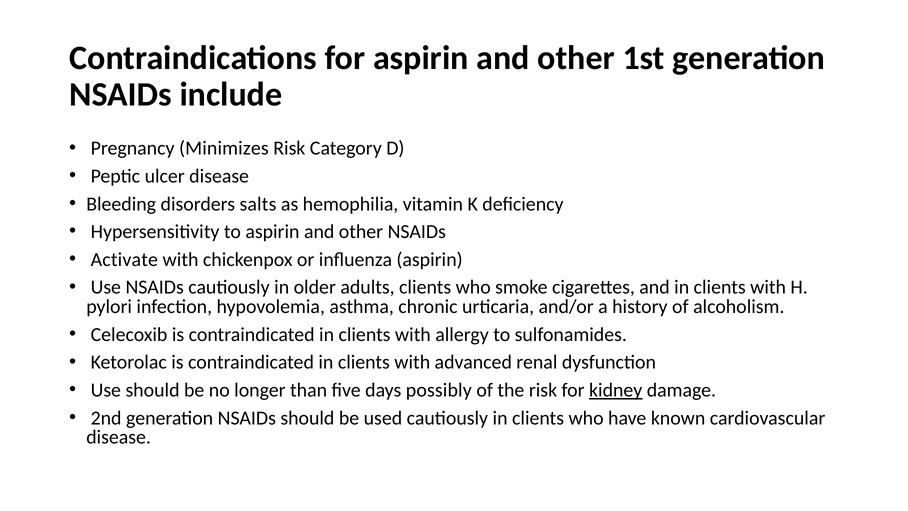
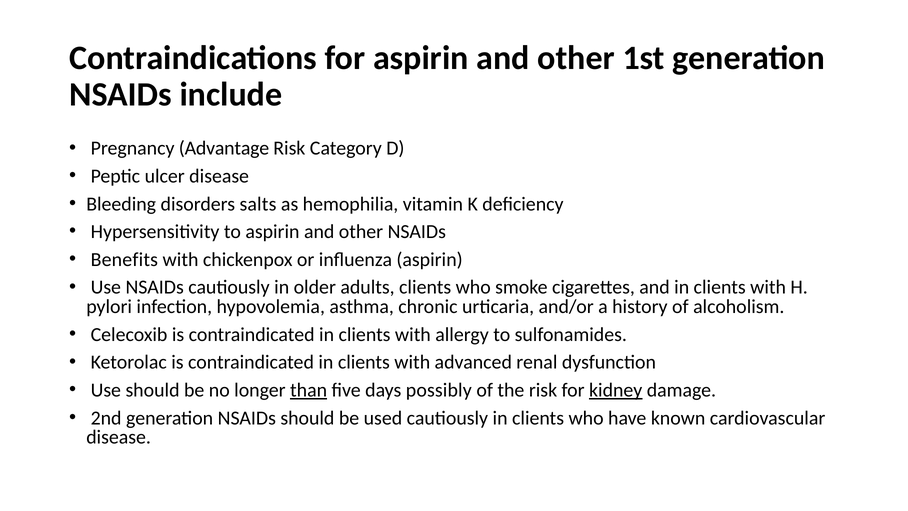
Minimizes: Minimizes -> Advantage (224, 148)
Activate: Activate -> Benefits (124, 259)
than underline: none -> present (309, 390)
